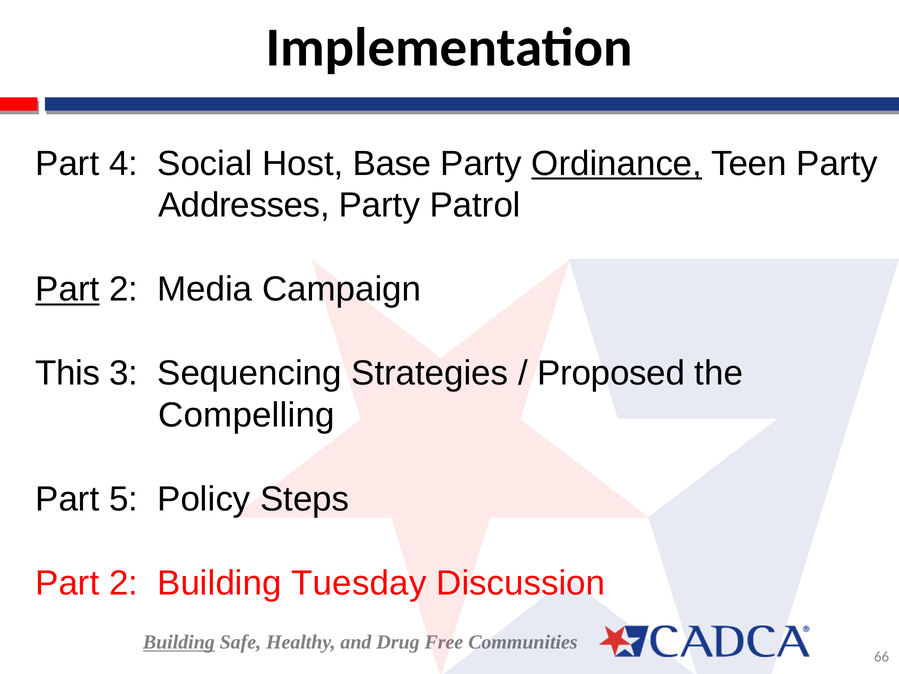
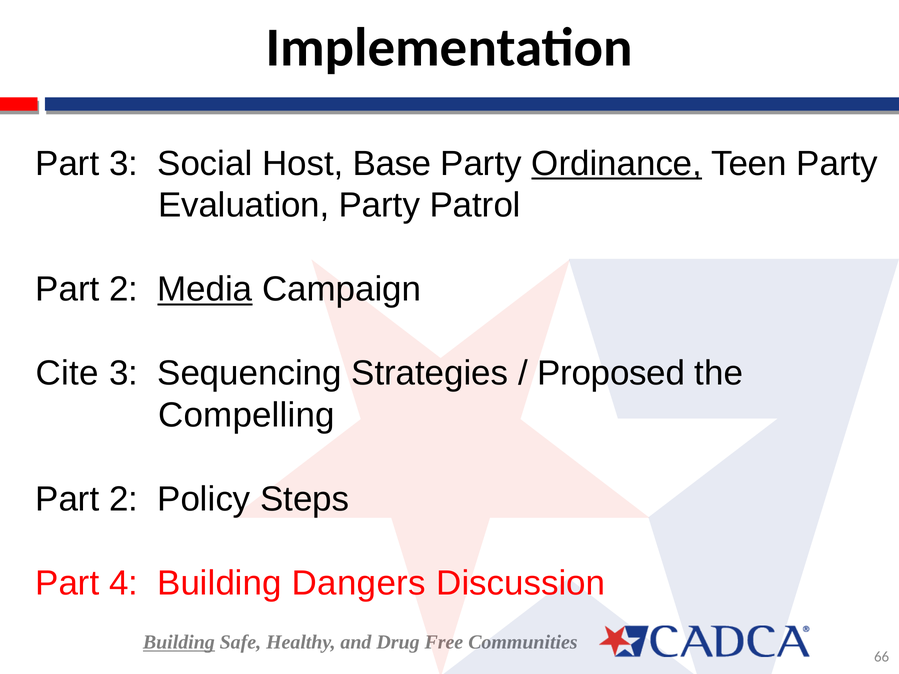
Part 4: 4 -> 3 (124, 164)
Addresses: Addresses -> Evaluation (244, 206)
Part underline: present -> none (67, 289)
Media underline: none -> present (205, 289)
This: This -> Cite (67, 373)
5: 5 -> 2 (124, 499)
2: 2 -> 4 (124, 583)
Tuesday: Tuesday -> Dangers (359, 583)
